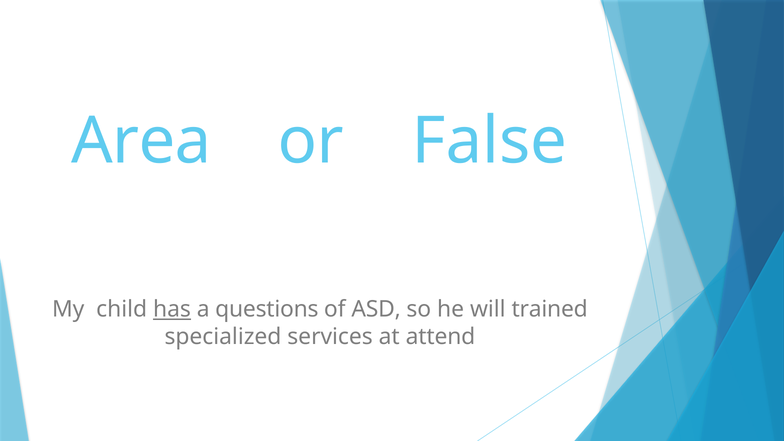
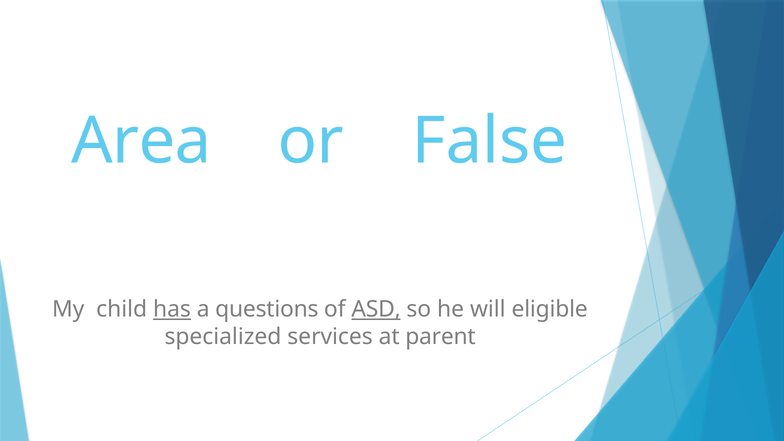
ASD underline: none -> present (376, 309)
trained: trained -> eligible (550, 309)
attend: attend -> parent (440, 337)
